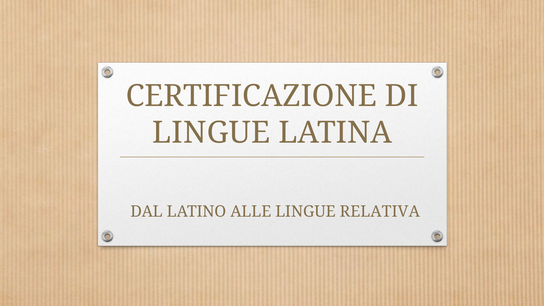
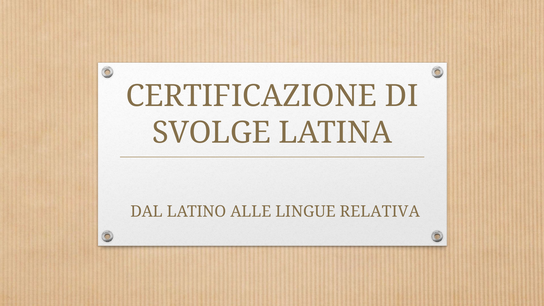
LINGUE: LINGUE -> SVOLGE (211, 133)
